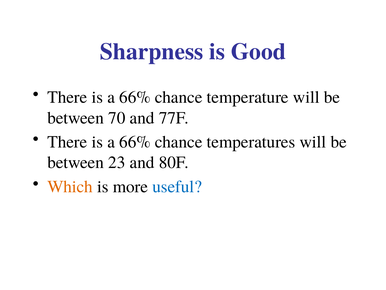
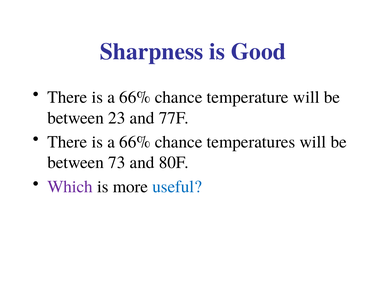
70: 70 -> 23 (117, 118)
23: 23 -> 73 (117, 162)
Which colour: orange -> purple (70, 186)
